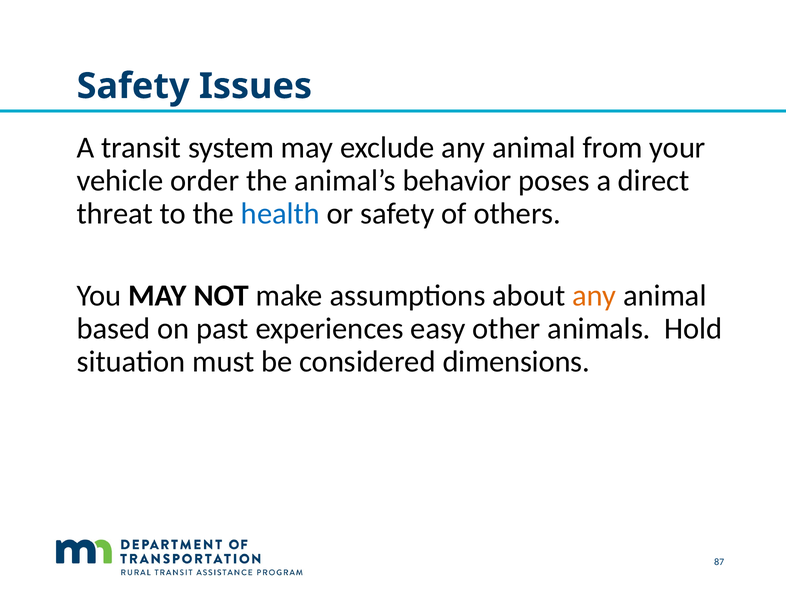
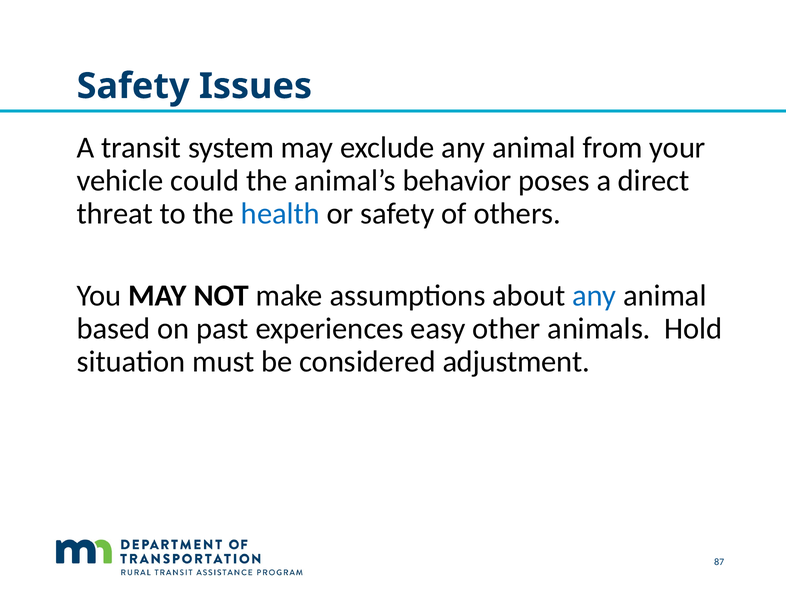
order: order -> could (205, 181)
any colour: orange -> blue (594, 296)
dimensions: dimensions -> adjustment (516, 362)
